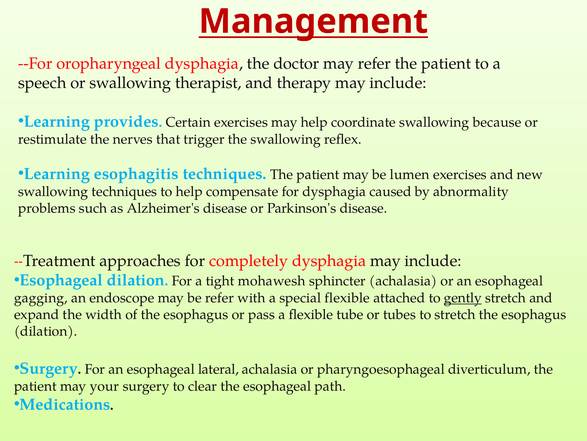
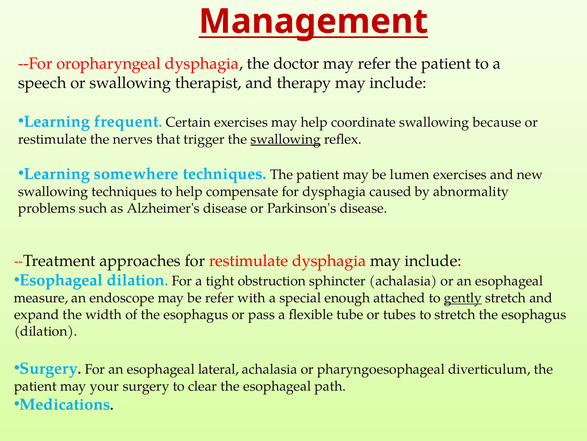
provides: provides -> frequent (126, 121)
swallowing underline: none -> present (286, 139)
esophagitis: esophagitis -> somewhere (136, 174)
for completely: completely -> restimulate (249, 261)
mohawesh: mohawesh -> obstruction (272, 281)
gagging: gagging -> measure (41, 298)
special flexible: flexible -> enough (347, 298)
